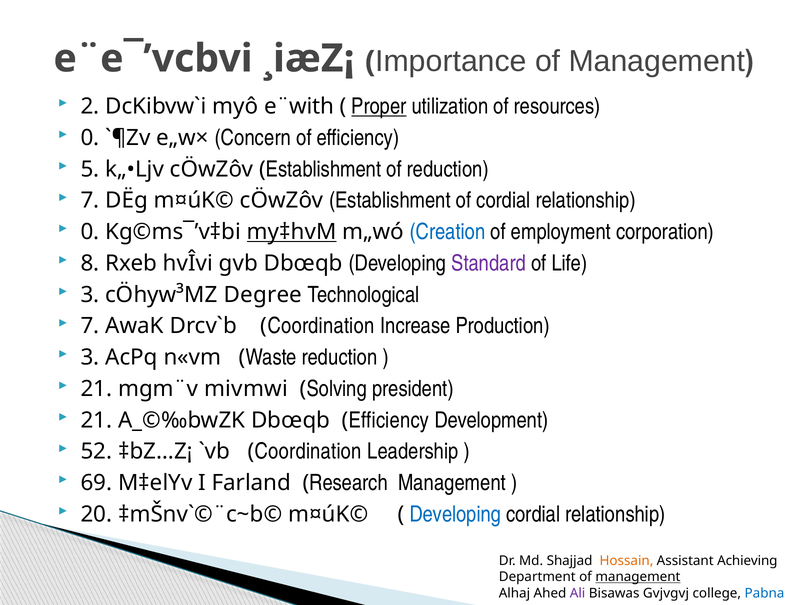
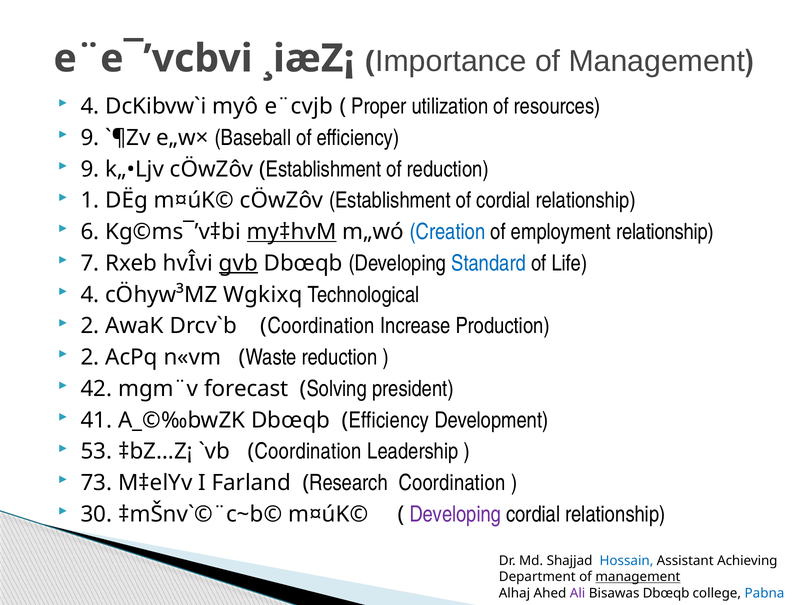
2: 2 -> 4 (90, 106)
e¨with: e¨with -> e¨cvjb (299, 106)
Proper underline: present -> none (379, 106)
0: 0 -> 9 (90, 138)
Concern: Concern -> Baseball (253, 138)
5: 5 -> 9 (90, 169)
7: 7 -> 1 (90, 201)
0: 0 -> 6 (90, 232)
employment corporation: corporation -> relationship (665, 232)
8: 8 -> 7 (90, 263)
gvb underline: none -> present (238, 263)
Standard colour: purple -> blue (489, 263)
3: 3 -> 4 (90, 295)
Degree: Degree -> Wgkixq (263, 295)
7: 7 -> 2 (90, 326)
3: 3 -> 2 (90, 358)
21: 21 -> 42 (96, 389)
mivmwi: mivmwi -> forecast (246, 389)
21: 21 -> 41 (96, 420)
52: 52 -> 53 (96, 452)
69: 69 -> 73 (96, 483)
Research Management: Management -> Coordination (452, 483)
20: 20 -> 30 (96, 515)
Developing colour: blue -> purple (455, 515)
Hossain colour: orange -> blue (626, 561)
Bisawas Gvjvgvj: Gvjvgvj -> Dbœqb (666, 593)
